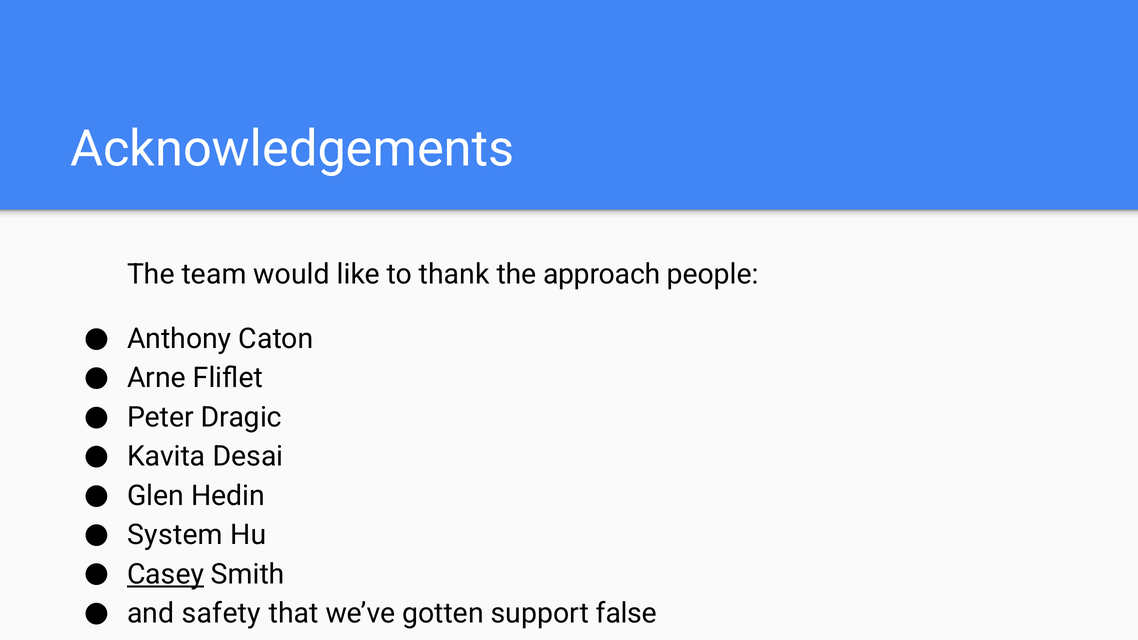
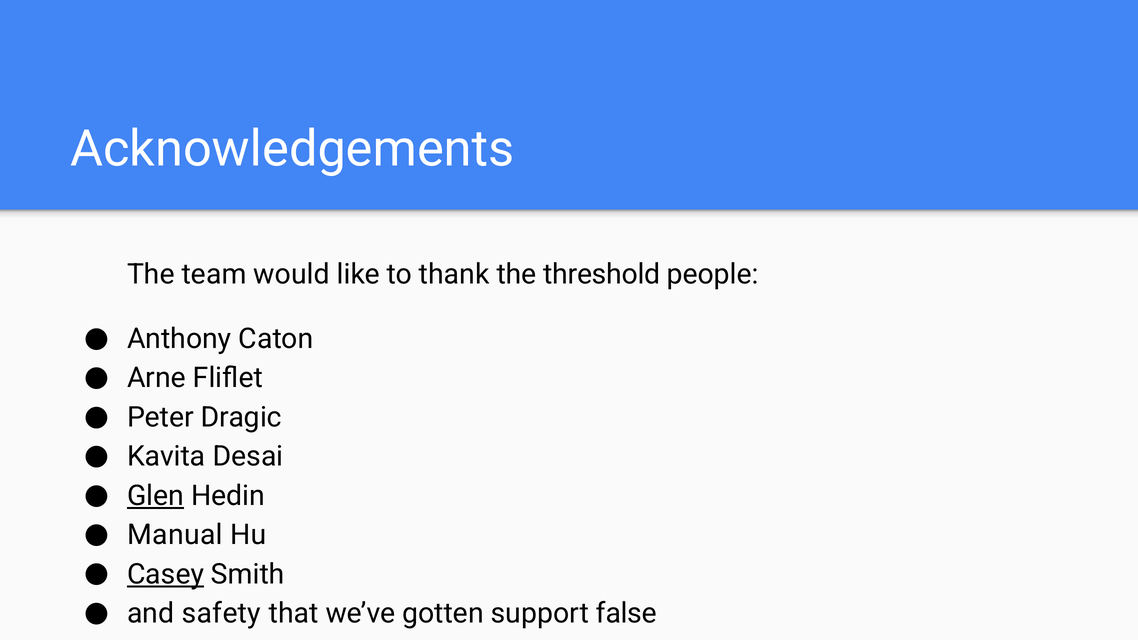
approach: approach -> threshold (602, 274)
Glen underline: none -> present (156, 496)
System: System -> Manual (175, 535)
